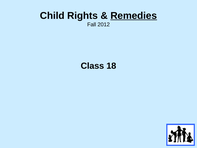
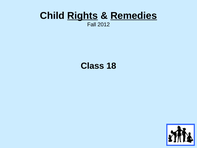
Rights underline: none -> present (83, 16)
